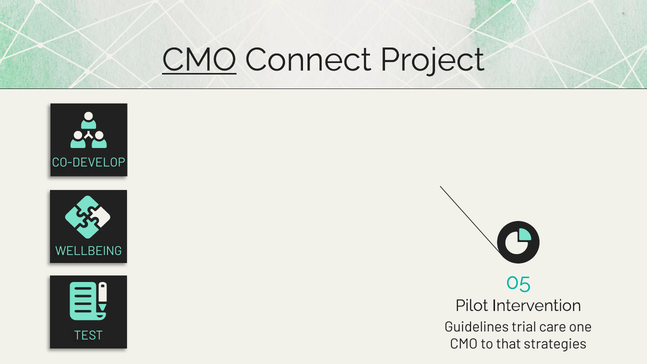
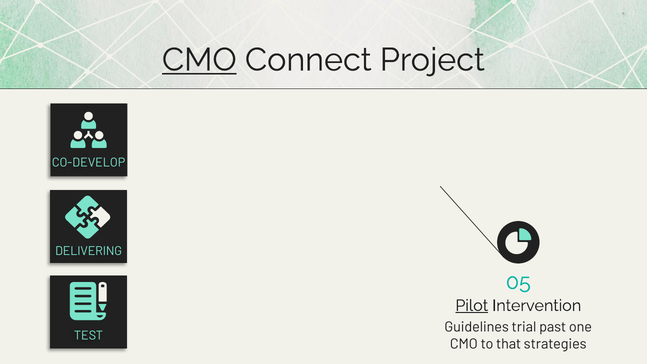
WELLBEING: WELLBEING -> DELIVERING (89, 251)
Pilot underline: none -> present (472, 306)
care: care -> past (553, 327)
